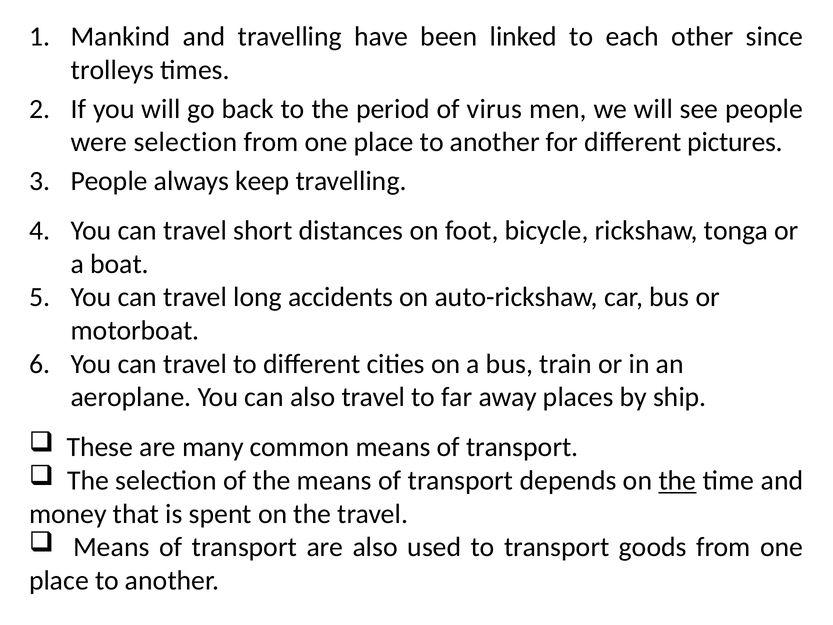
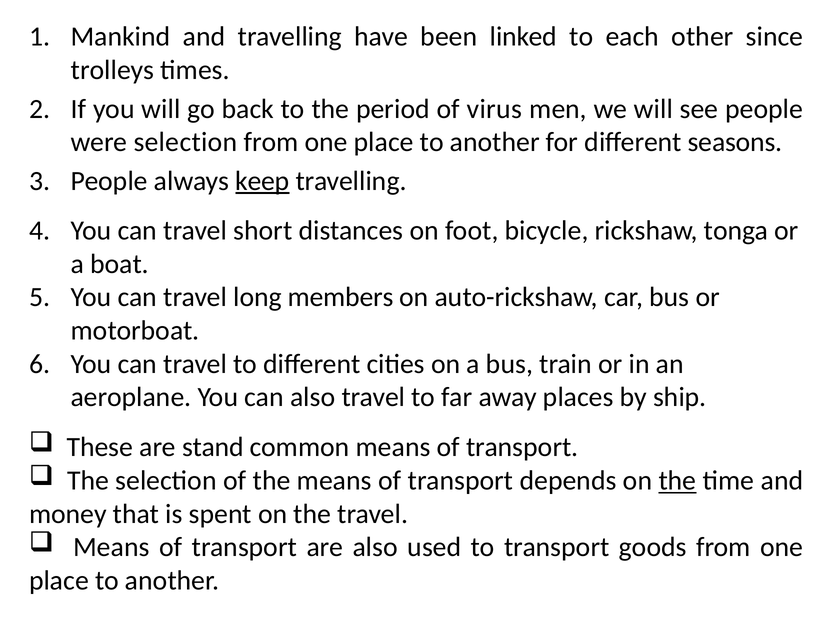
pictures: pictures -> seasons (735, 142)
keep underline: none -> present (262, 181)
accidents: accidents -> members (341, 297)
many: many -> stand (213, 447)
